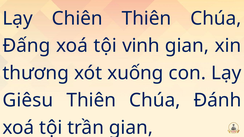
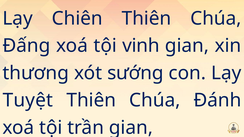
xuống: xuống -> sướng (135, 73)
Giêsu: Giêsu -> Tuyệt (28, 100)
